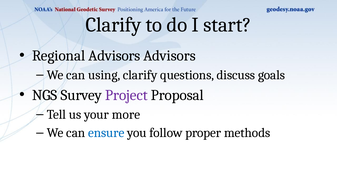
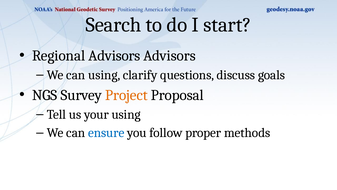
Clarify: Clarify -> Search (113, 25)
Project colour: purple -> orange (126, 95)
your more: more -> using (126, 114)
